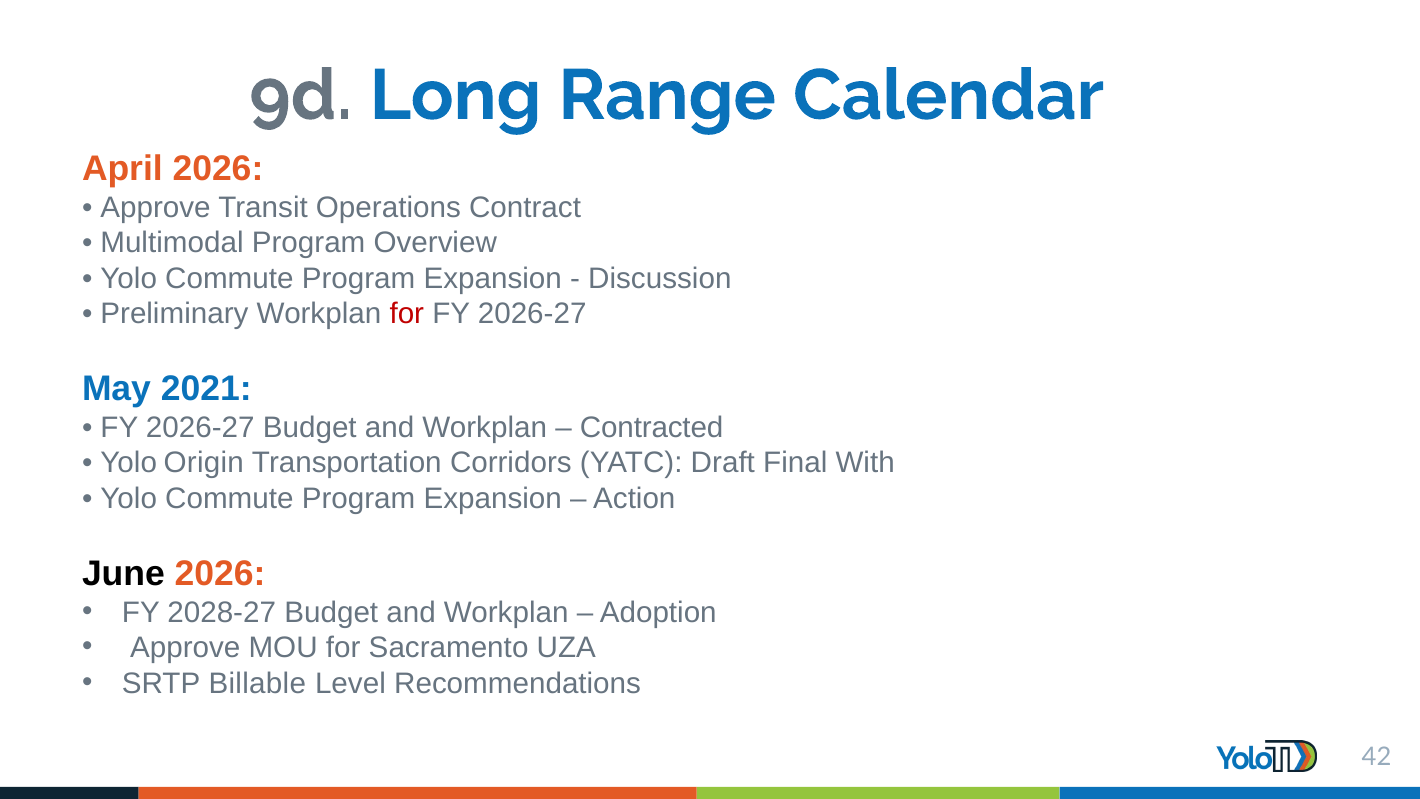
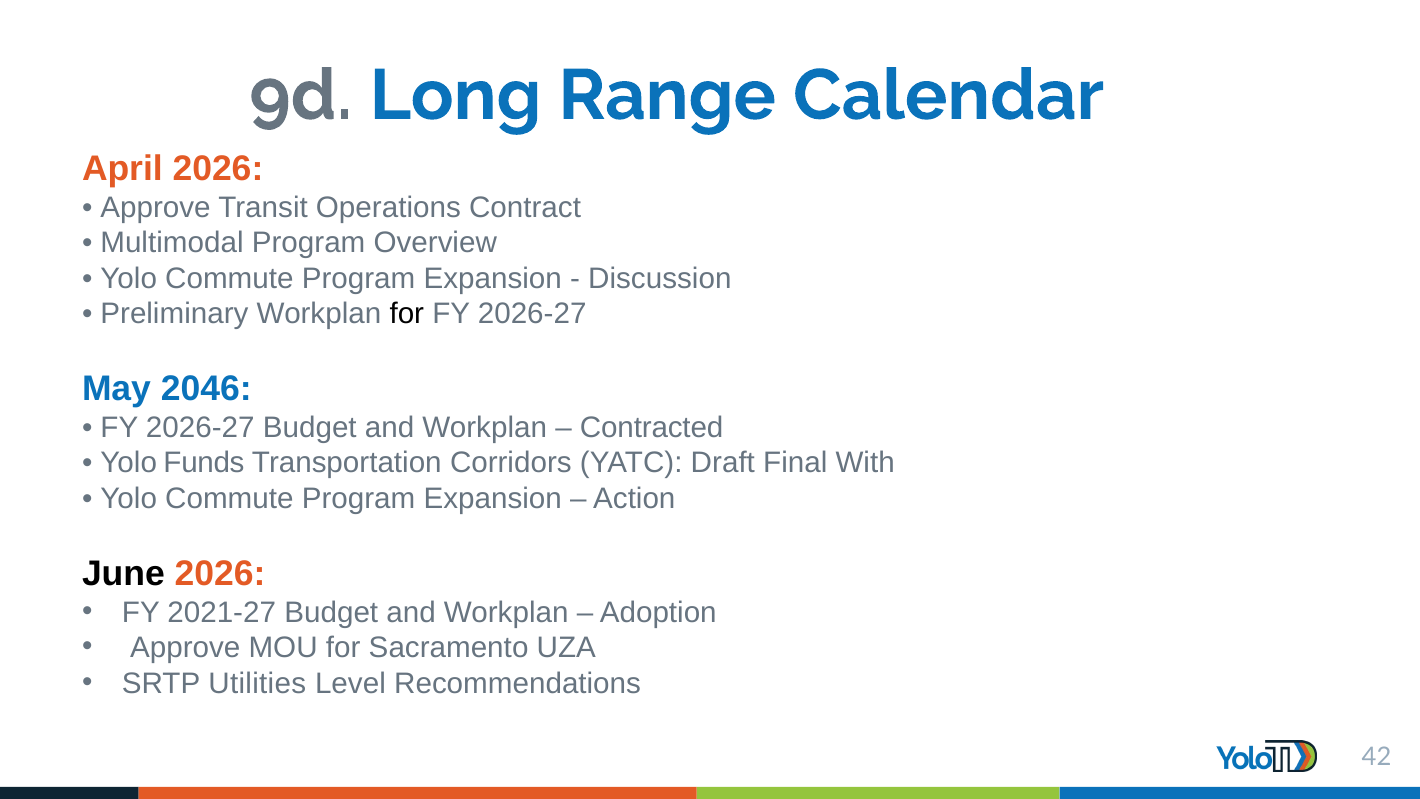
for colour: red -> black (407, 314)
2021: 2021 -> 2046 (206, 389)
Origin: Origin -> Funds (204, 463)
2028-27: 2028-27 -> 2021-27 (222, 612)
Billable: Billable -> Utilities (257, 683)
